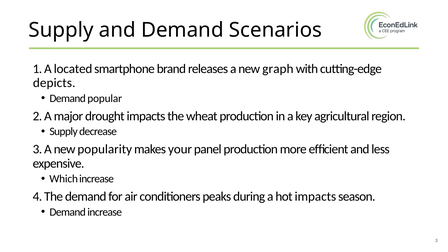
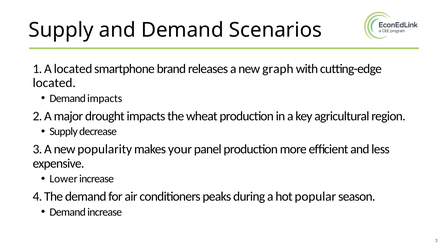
depicts: depicts -> located (54, 83)
Demand popular: popular -> impacts (105, 98)
Which: Which -> Lower (64, 179)
hot impacts: impacts -> popular (315, 197)
